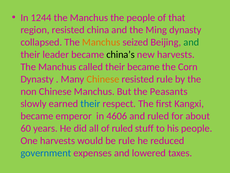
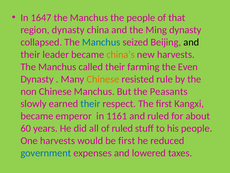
1244: 1244 -> 1647 (41, 18)
region resisted: resisted -> dynasty (68, 30)
Manchus colour: orange -> blue (101, 42)
and colour: green -> black (191, 42)
china’s colour: black -> orange (121, 54)
their became: became -> farming (143, 67)
Corn: Corn -> Even (188, 67)
4606: 4606 -> 1161 (117, 116)
be rule: rule -> first (127, 140)
